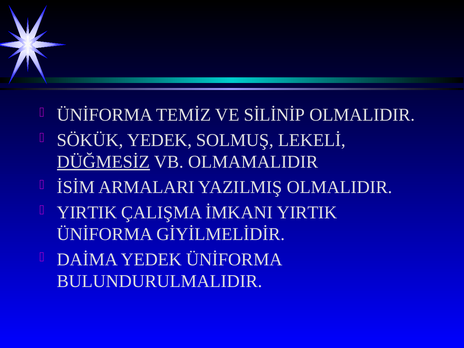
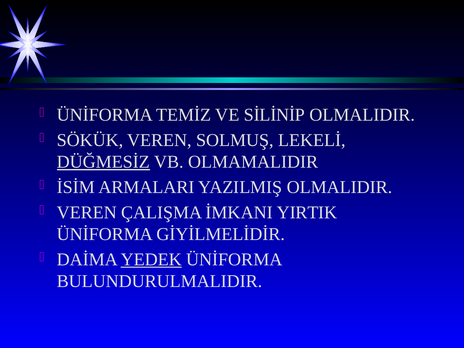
SÖKÜK YEDEK: YEDEK -> VEREN (159, 140)
YIRTIK: YIRTIK -> VEREN (87, 212)
YEDEK underline: none -> present (151, 259)
